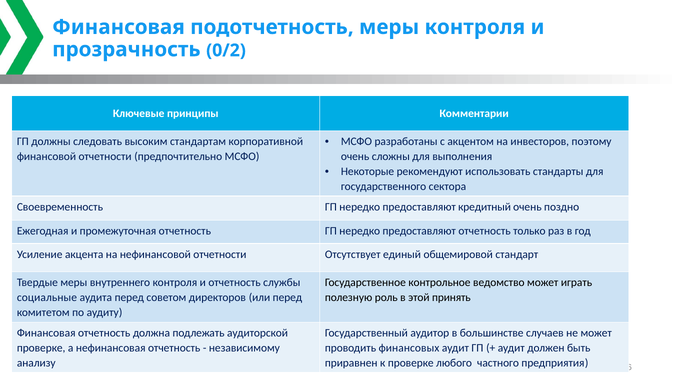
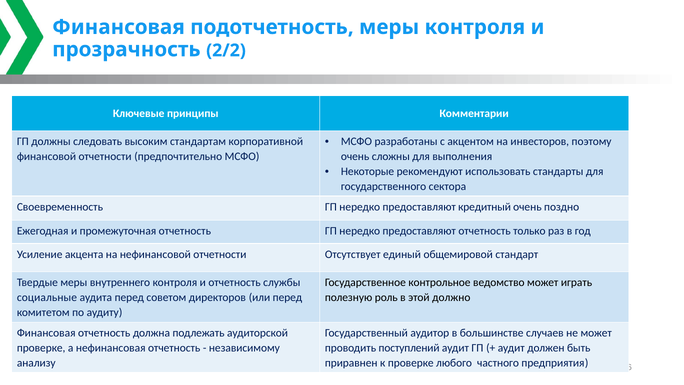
0/2: 0/2 -> 2/2 (226, 50)
принять: принять -> должно (451, 297)
финансовых: финансовых -> поступлений (409, 348)
